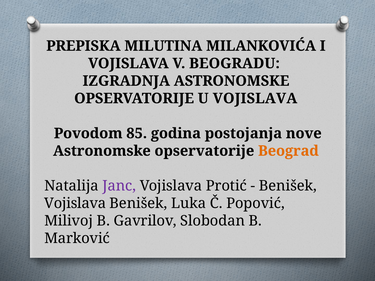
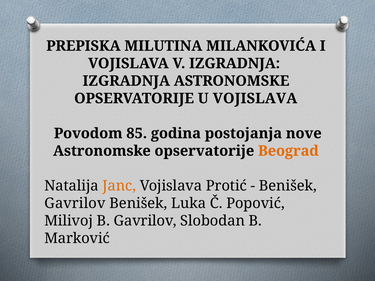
V BEOGRADU: BEOGRADU -> IZGRADNJA (235, 63)
Janc colour: purple -> orange (119, 186)
Vojislava: Vojislava -> Gavrilov (75, 204)
